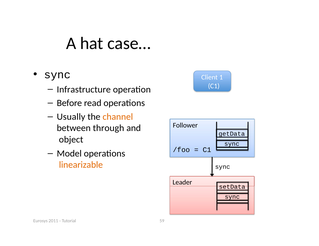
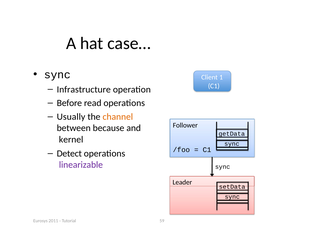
through: through -> because (109, 128)
object: object -> kernel (71, 140)
Model: Model -> Detect (69, 154)
linearizable colour: orange -> purple (81, 165)
